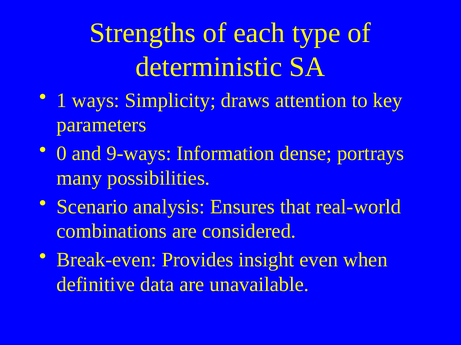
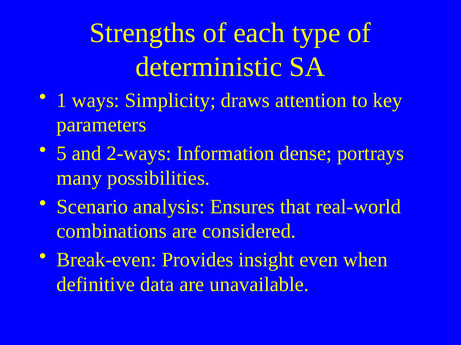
0: 0 -> 5 (62, 154)
9-ways: 9-ways -> 2-ways (139, 154)
